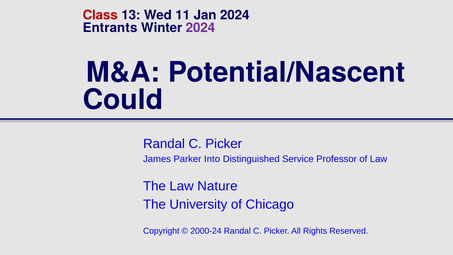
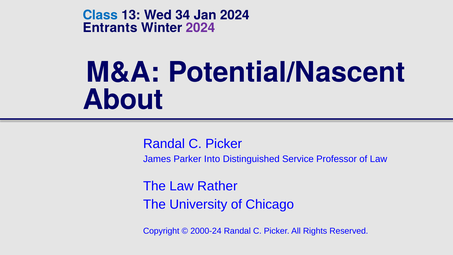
Class colour: red -> blue (100, 15)
11: 11 -> 34 (183, 15)
Could: Could -> About (123, 100)
Nature: Nature -> Rather (217, 186)
